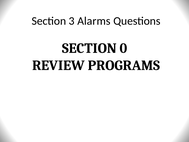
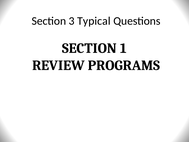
Alarms: Alarms -> Typical (94, 21)
0: 0 -> 1 (123, 48)
